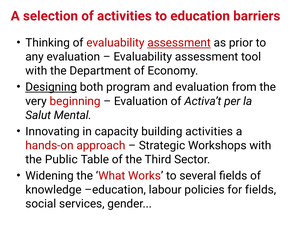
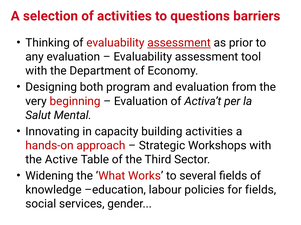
to education: education -> questions (200, 16)
Designing underline: present -> none (51, 87)
Public: Public -> Active (61, 160)
